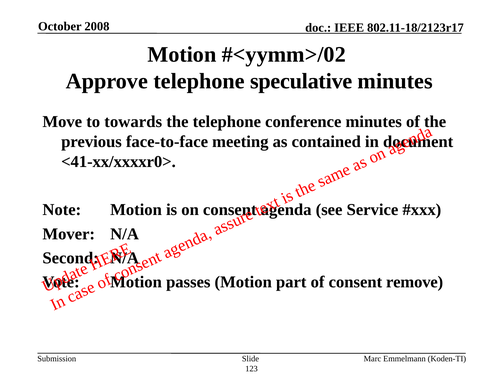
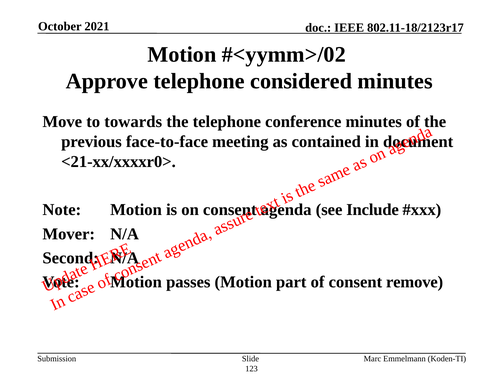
2008: 2008 -> 2021 (97, 26)
speculative: speculative -> considered (301, 81)
<41-xx/xxxxr0>: <41-xx/xxxxr0> -> <21-xx/xxxxr0> (118, 162)
Service: Service -> Include (373, 210)
